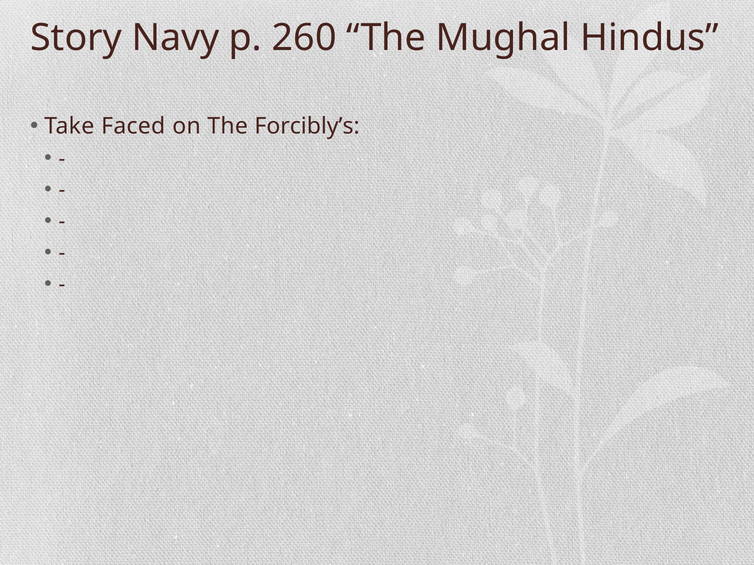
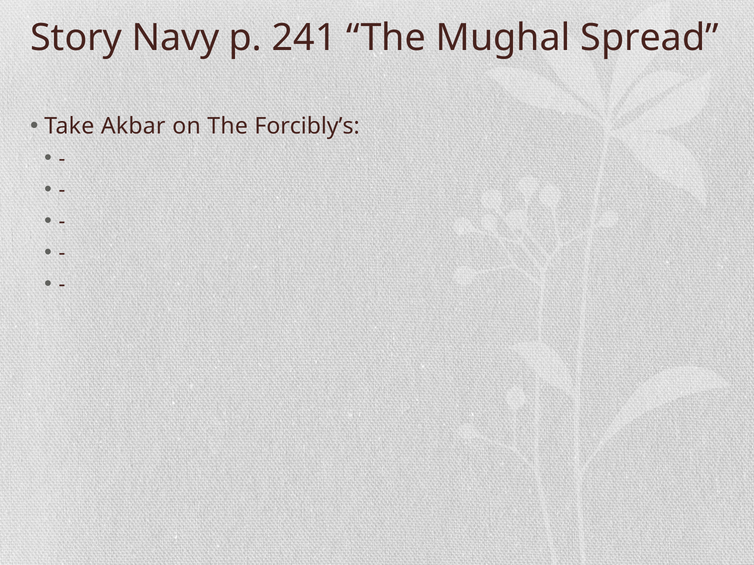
260: 260 -> 241 (304, 38)
Hindus: Hindus -> Spread (650, 38)
Faced: Faced -> Akbar (133, 126)
